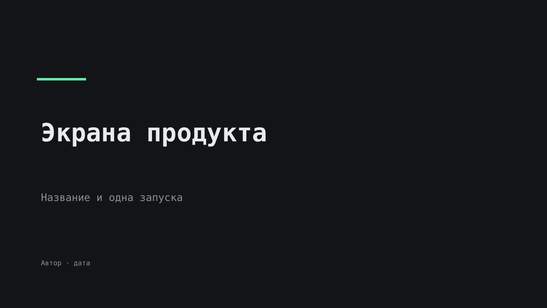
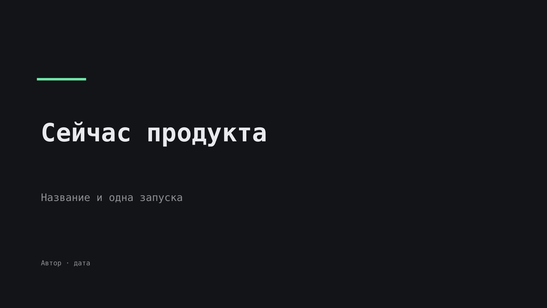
Экрана: Экрана -> Сейчас (86, 133)
